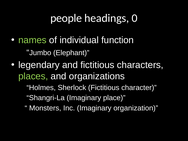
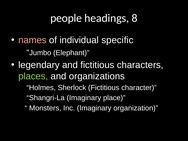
0: 0 -> 8 (135, 18)
names colour: light green -> pink (32, 40)
function: function -> specific (117, 40)
